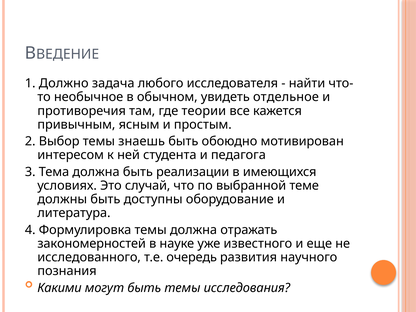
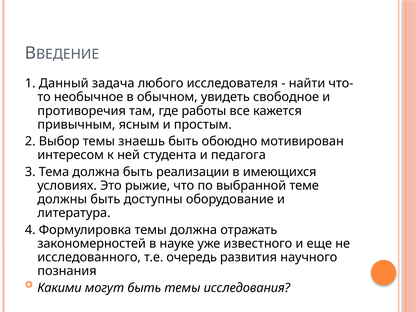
Должно: Должно -> Данный (64, 83)
отдельное: отдельное -> свободное (286, 97)
теории: теории -> работы (204, 111)
случай: случай -> рыжие (148, 186)
